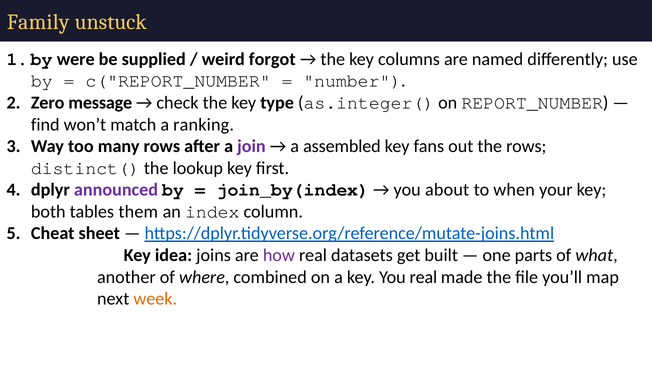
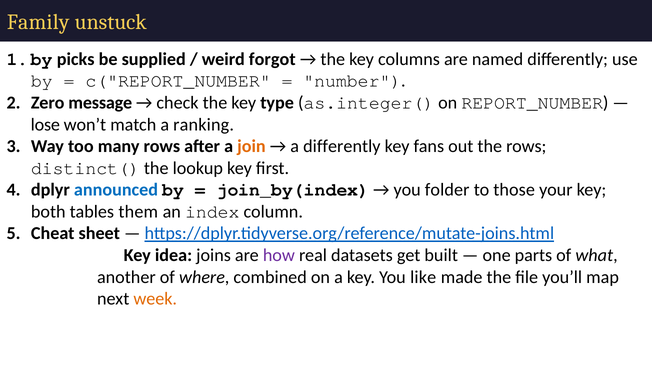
were: were -> picks (76, 59)
find: find -> lose (45, 124)
join colour: purple -> orange (251, 146)
a assembled: assembled -> differently (342, 146)
announced colour: purple -> blue (116, 190)
about: about -> folder (447, 190)
when: when -> those (514, 190)
You real: real -> like (423, 277)
